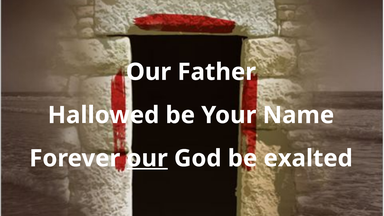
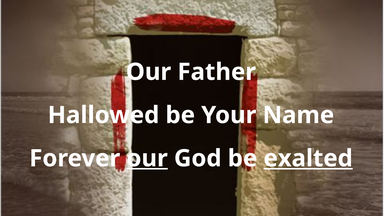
exalted underline: none -> present (308, 158)
